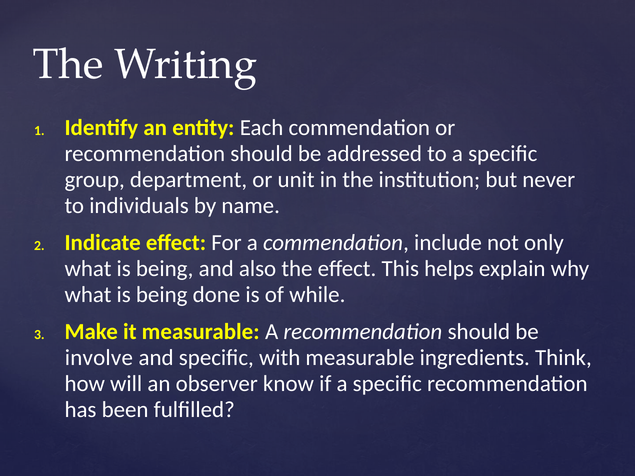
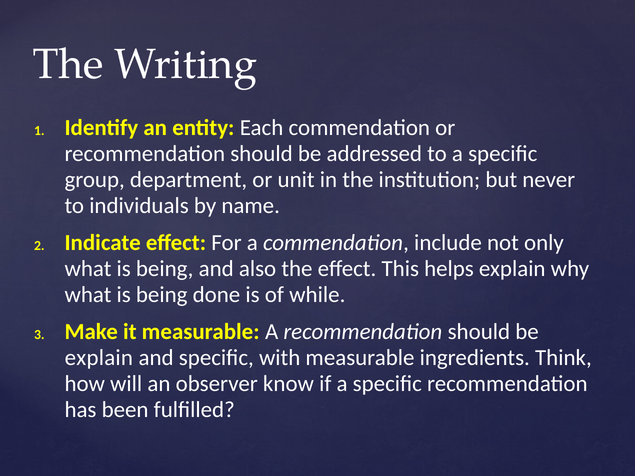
involve: involve -> explain (99, 358)
